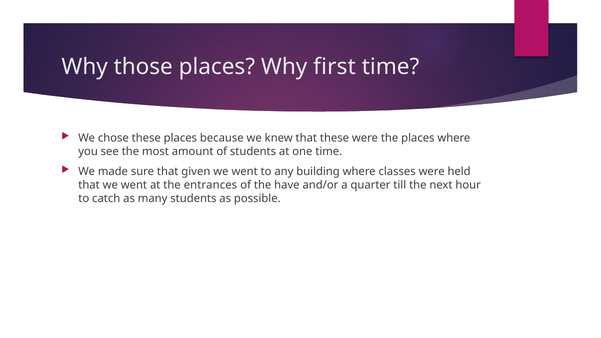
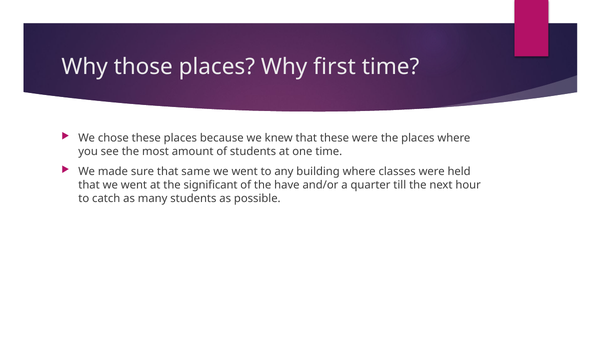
given: given -> same (196, 171)
entrances: entrances -> significant (211, 185)
